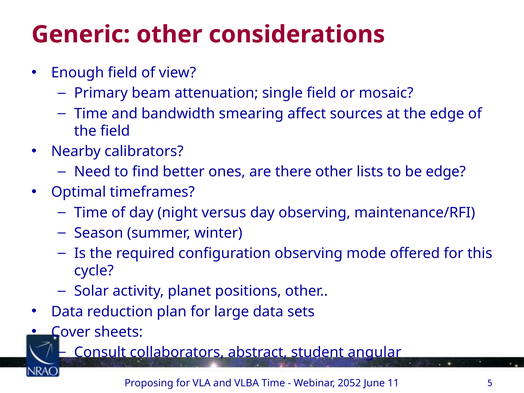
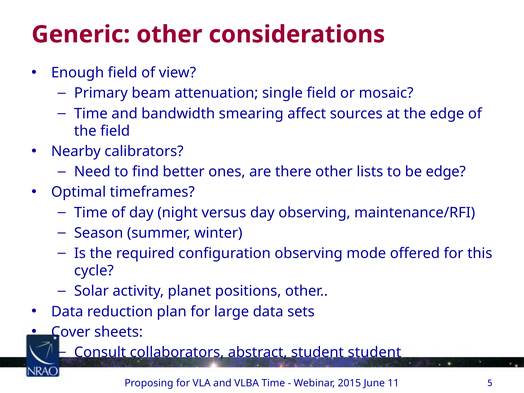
student angular: angular -> student (375, 352)
2052: 2052 -> 2015 (349, 383)
